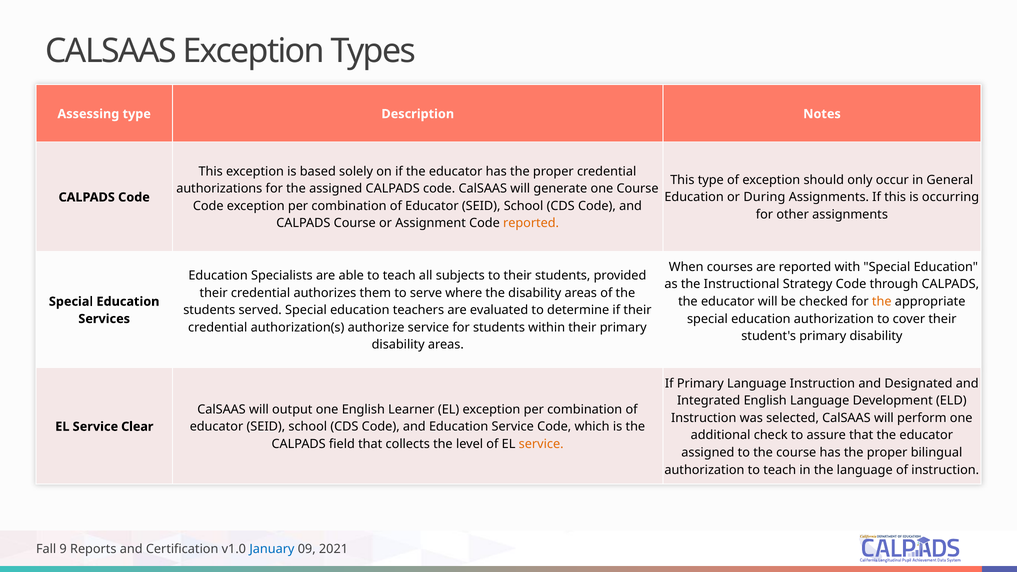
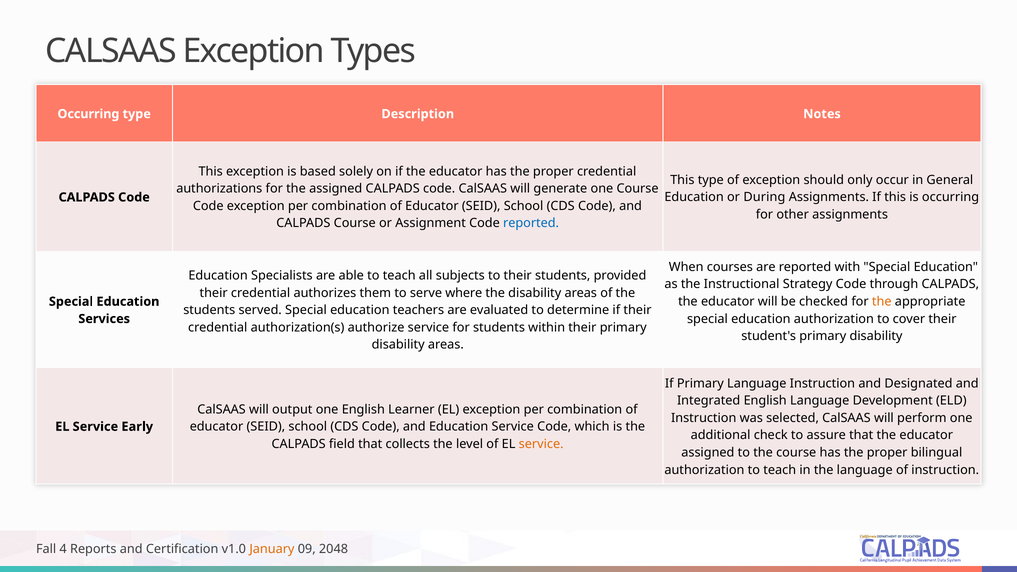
Assessing: Assessing -> Occurring (88, 114)
reported colour: orange -> blue (531, 223)
Clear: Clear -> Early (137, 427)
9: 9 -> 4 (63, 549)
January colour: blue -> orange (272, 549)
2021: 2021 -> 2048 (334, 549)
